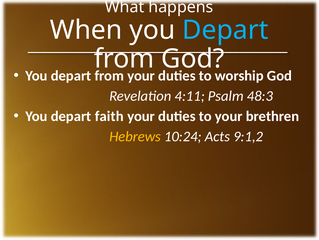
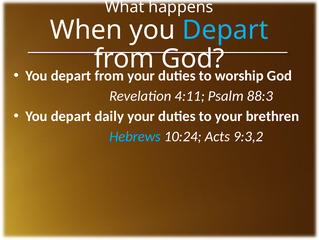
48:3: 48:3 -> 88:3 (260, 96)
faith: faith -> daily (109, 116)
Hebrews colour: yellow -> light blue (135, 136)
9:1,2: 9:1,2 -> 9:3,2 (248, 136)
